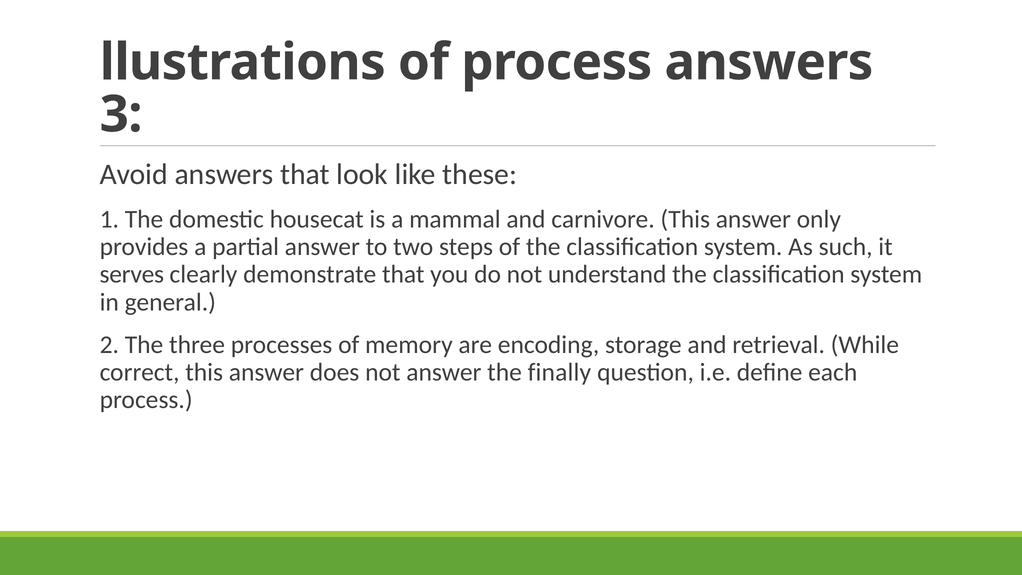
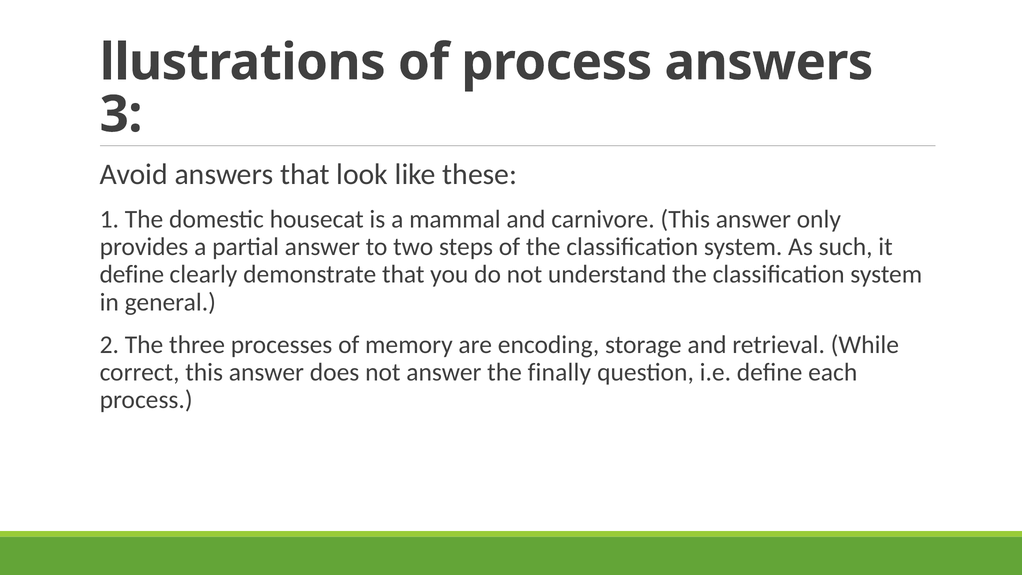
serves: serves -> define (132, 274)
